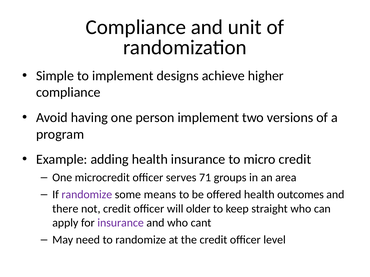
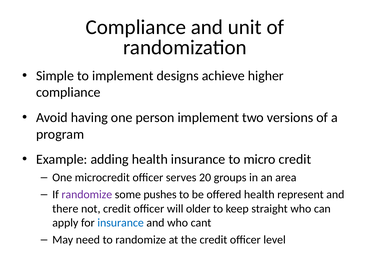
71: 71 -> 20 (205, 178)
means: means -> pushes (160, 195)
outcomes: outcomes -> represent (300, 195)
insurance colour: purple -> blue (121, 223)
